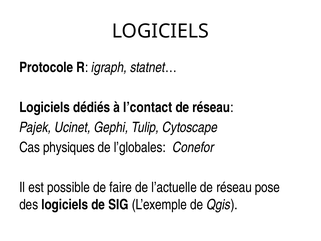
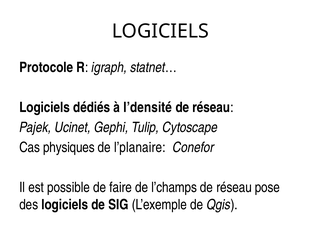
l’contact: l’contact -> l’densité (148, 107)
l’globales: l’globales -> l’planaire (140, 147)
l’actuelle: l’actuelle -> l’champs (174, 187)
